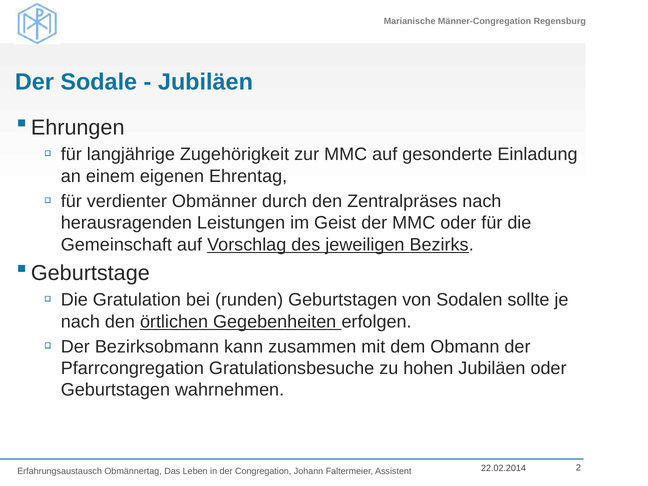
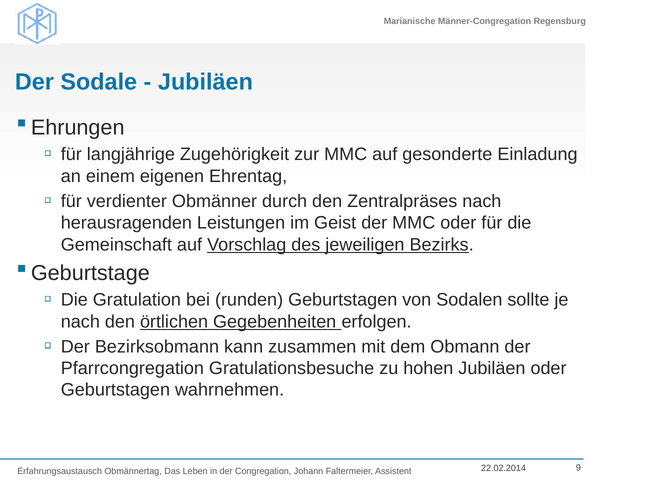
2: 2 -> 9 (578, 468)
